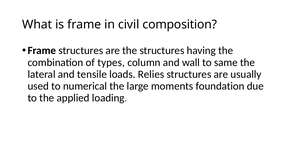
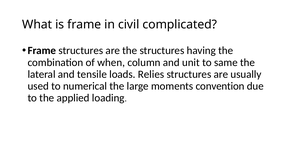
composition: composition -> complicated (180, 24)
types: types -> when (111, 62)
wall: wall -> unit (191, 62)
foundation: foundation -> convention (220, 86)
